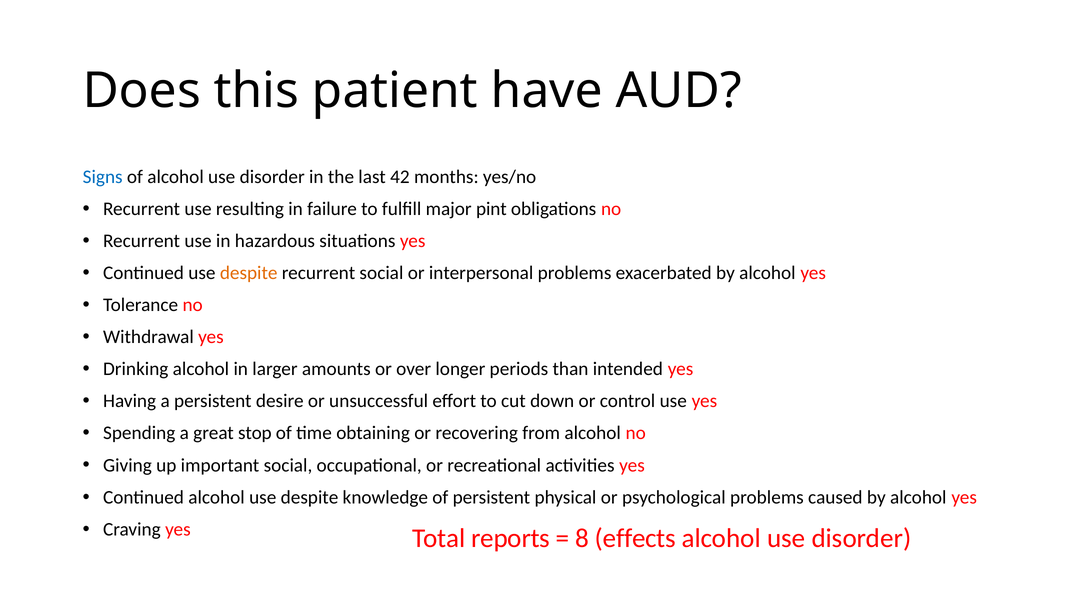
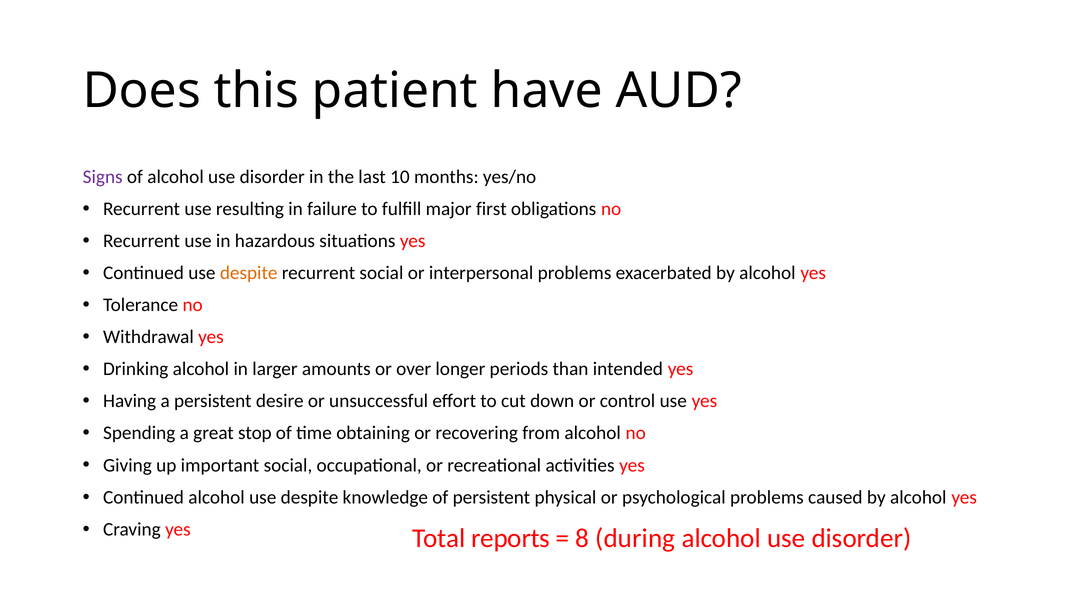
Signs colour: blue -> purple (103, 177)
42: 42 -> 10 (400, 177)
pint: pint -> first (491, 209)
effects: effects -> during (635, 538)
